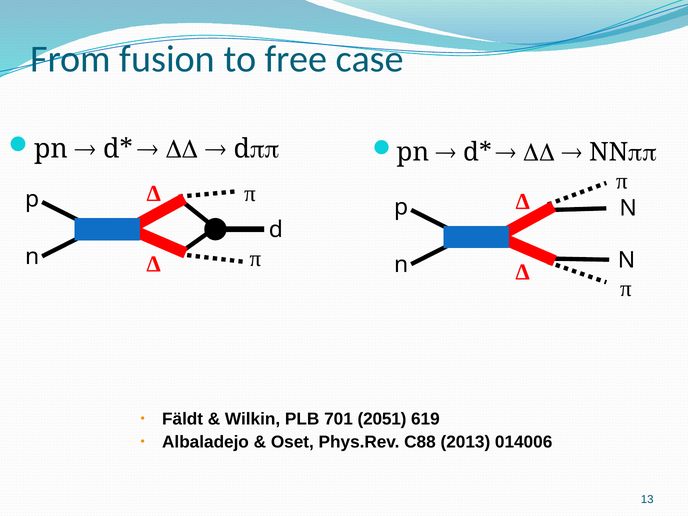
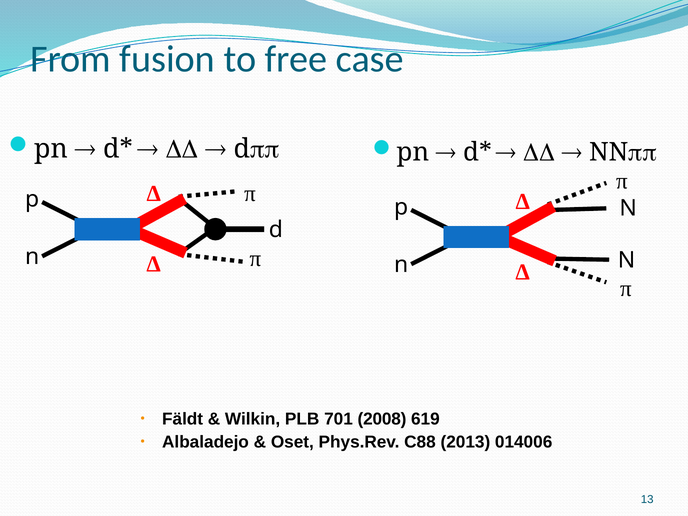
2051: 2051 -> 2008 (382, 419)
